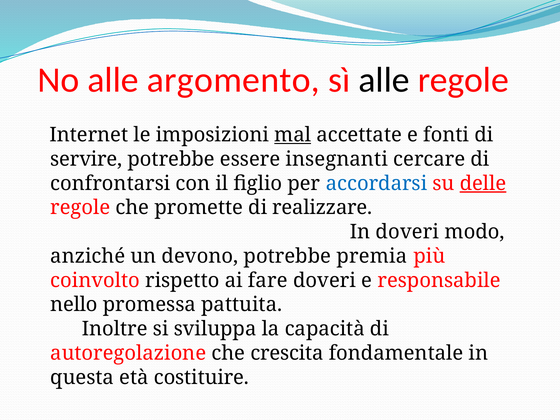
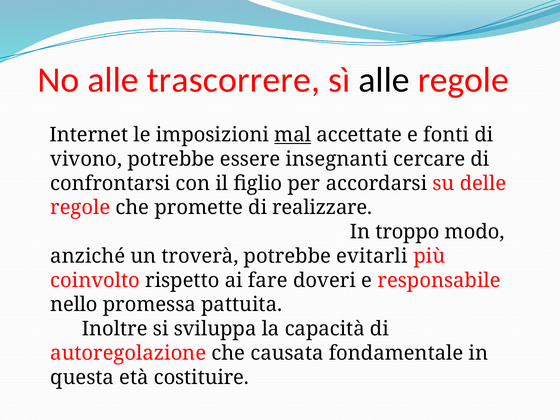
argomento: argomento -> trascorrere (233, 80)
servire: servire -> vivono (86, 159)
accordarsi colour: blue -> black (377, 183)
delle underline: present -> none (483, 183)
In doveri: doveri -> troppo (407, 232)
devono: devono -> troverà (200, 256)
premia: premia -> evitarli (372, 256)
crescita: crescita -> causata (287, 353)
